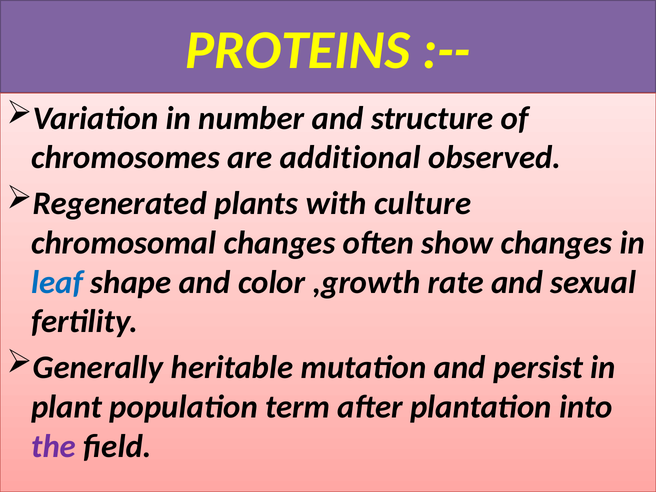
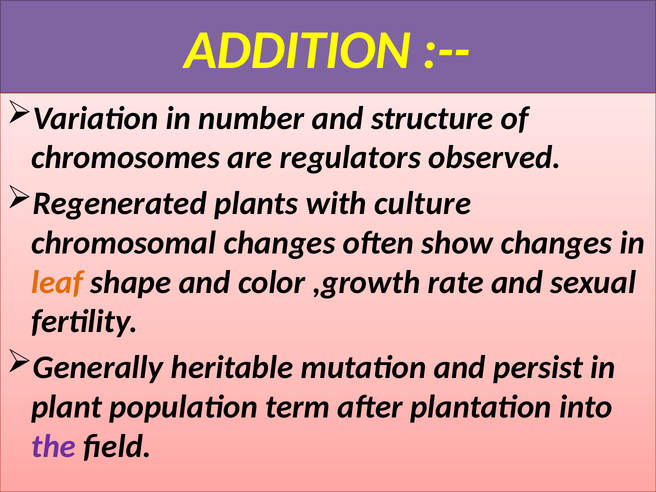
PROTEINS: PROTEINS -> ADDITION (298, 50)
additional: additional -> regulators (350, 158)
leaf colour: blue -> orange (57, 282)
